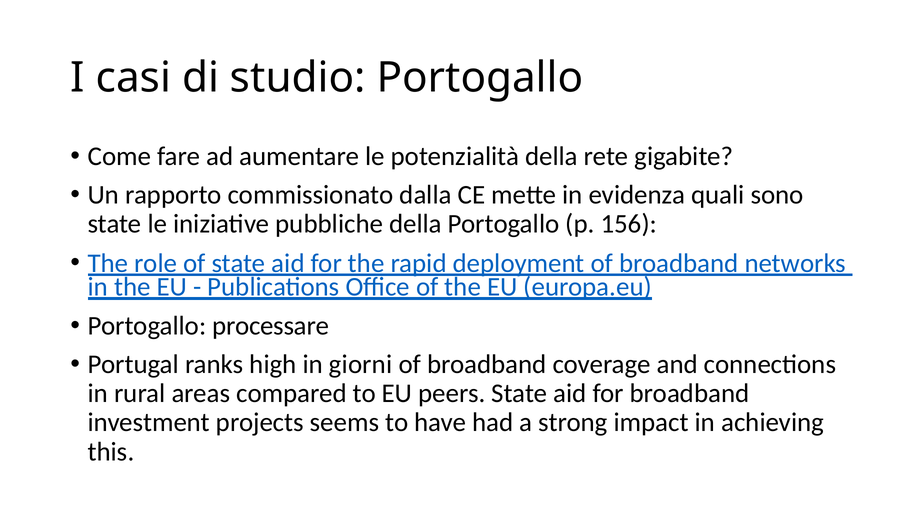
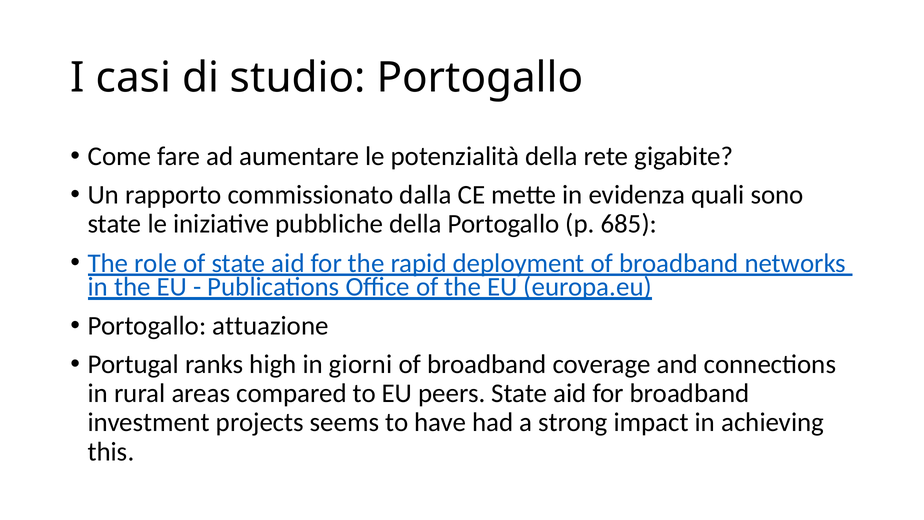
156: 156 -> 685 (629, 224)
processare: processare -> attuazione (271, 326)
